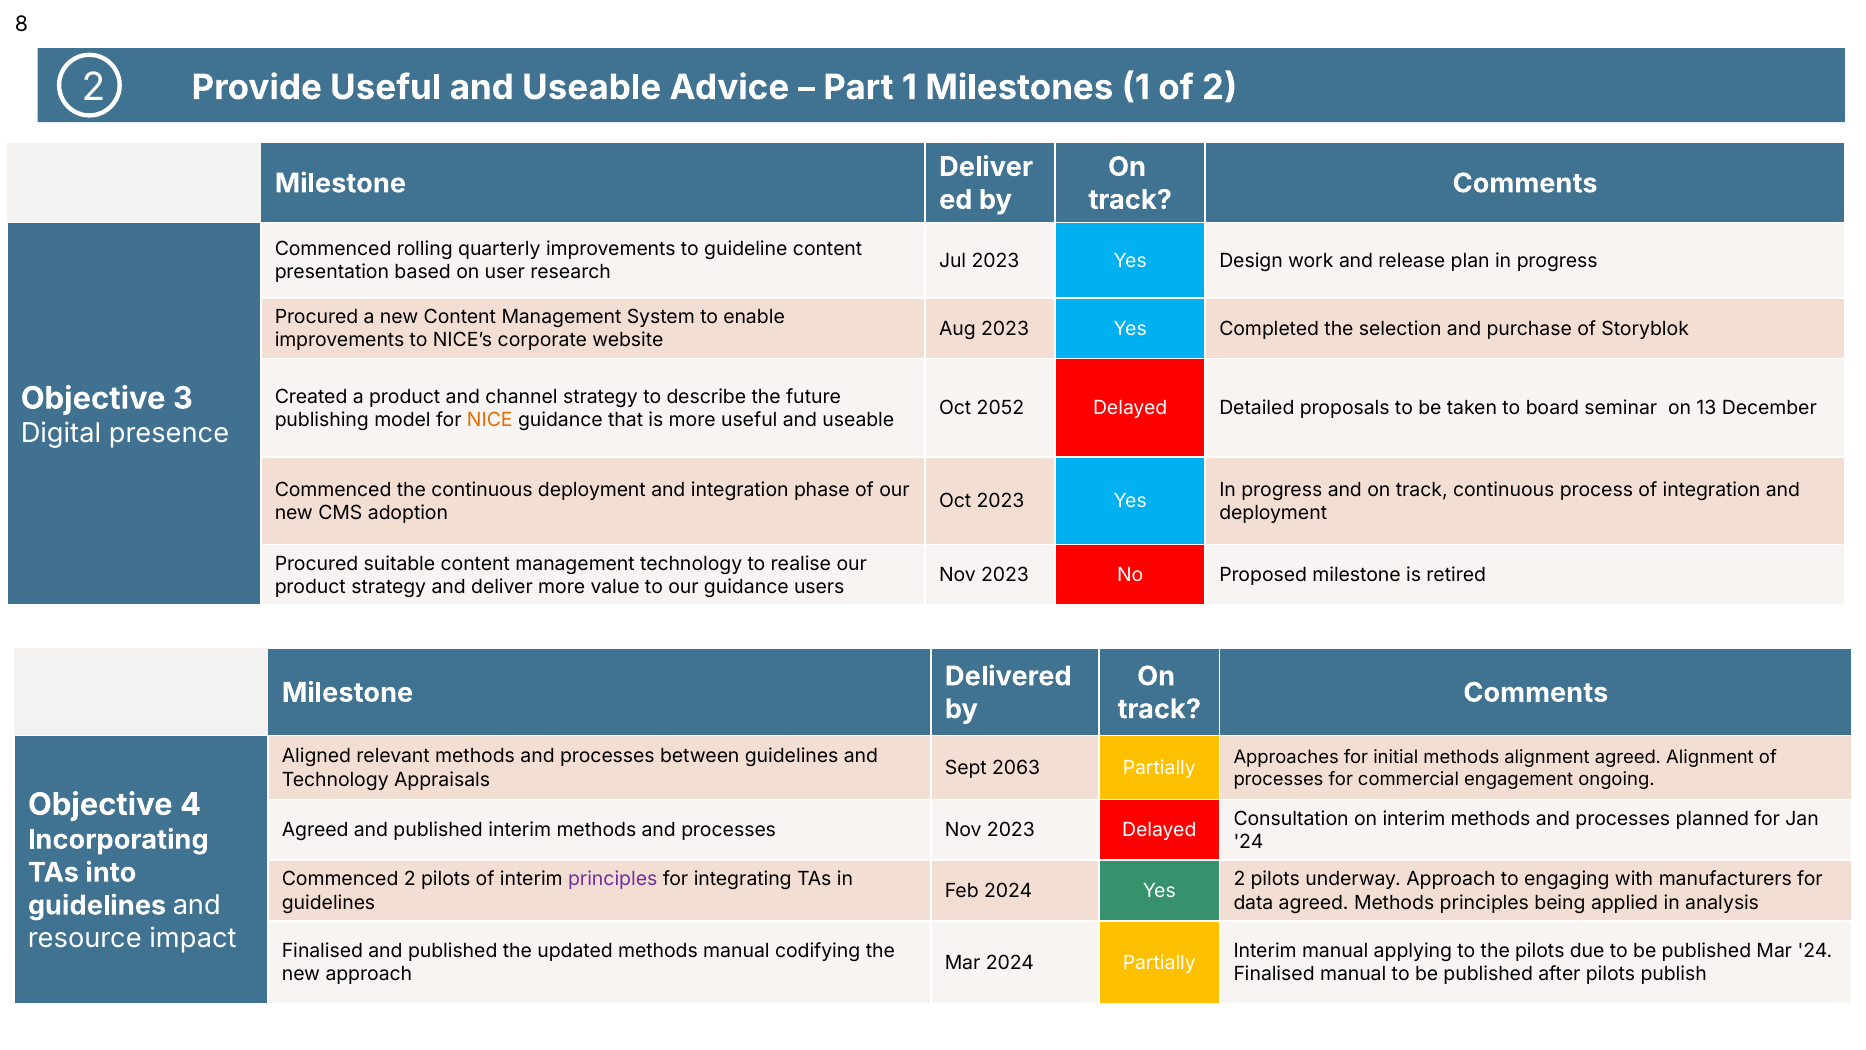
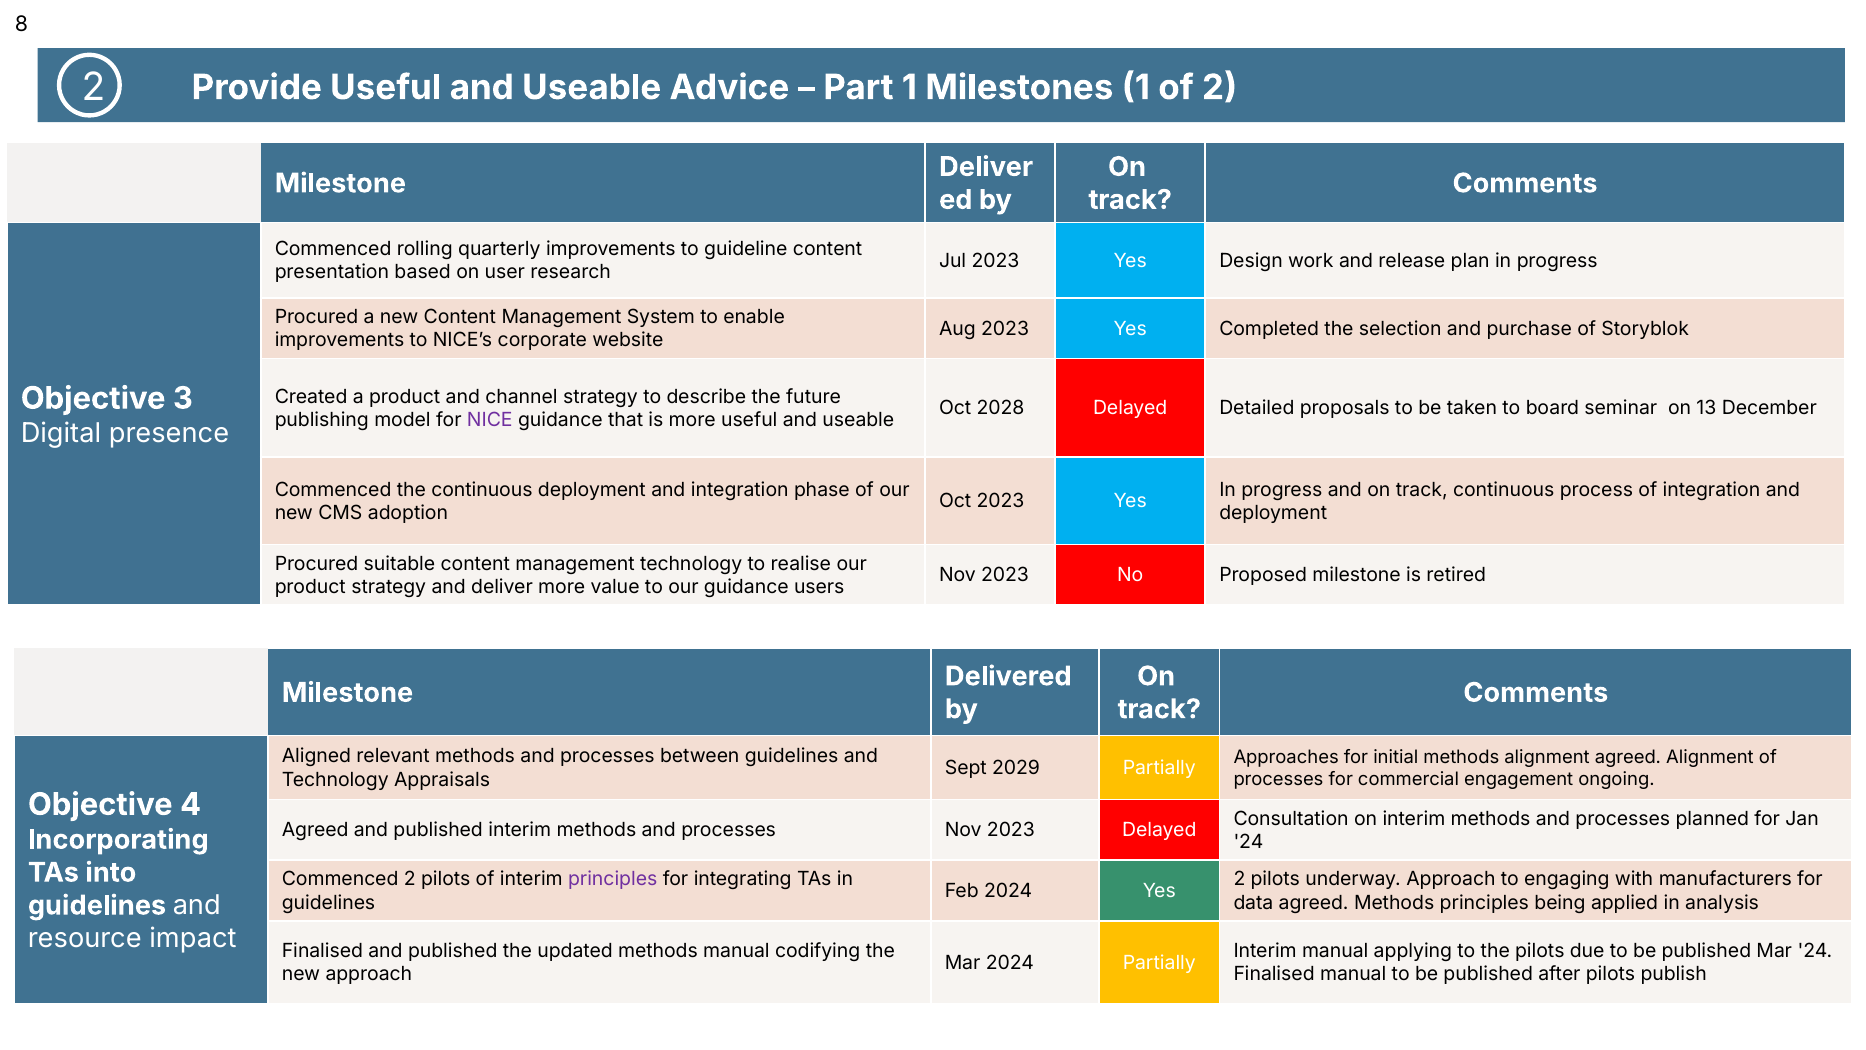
2052: 2052 -> 2028 (1001, 408)
NICE colour: orange -> purple (490, 420)
2063: 2063 -> 2029 (1016, 768)
